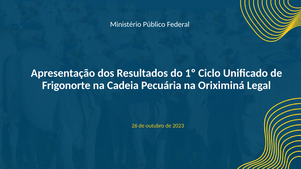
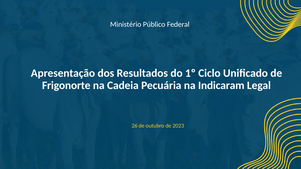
Oriximiná: Oriximiná -> Indicaram (221, 85)
